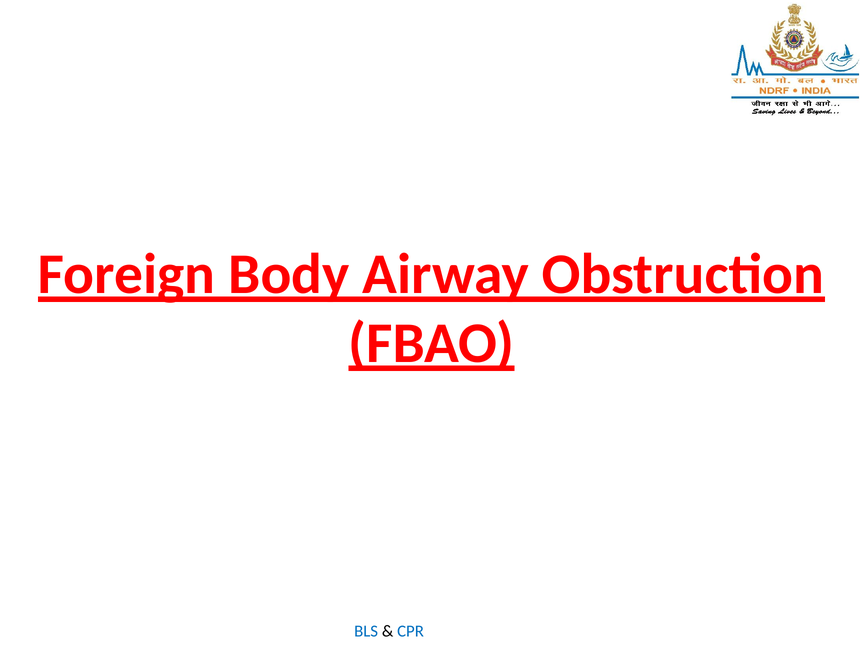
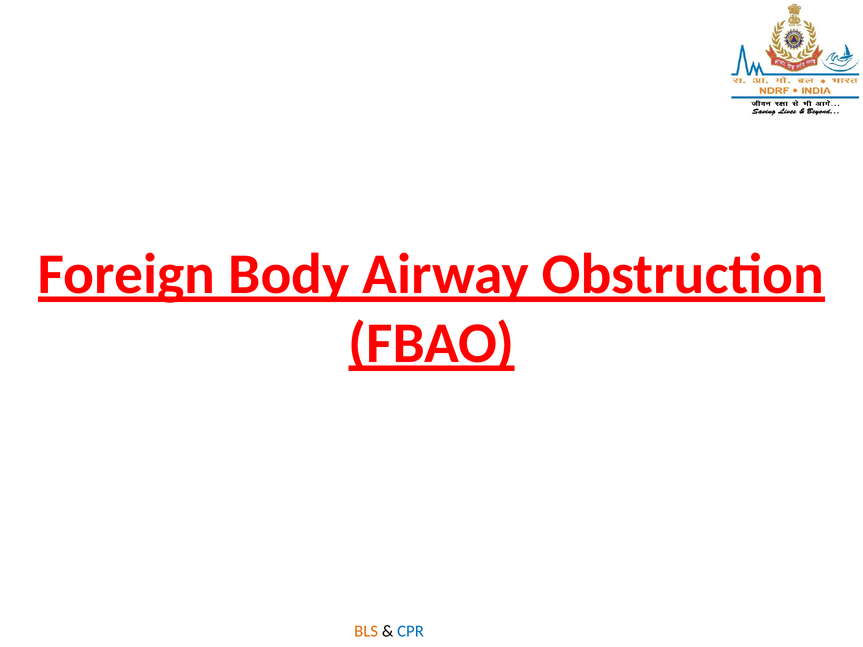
BLS colour: blue -> orange (366, 632)
